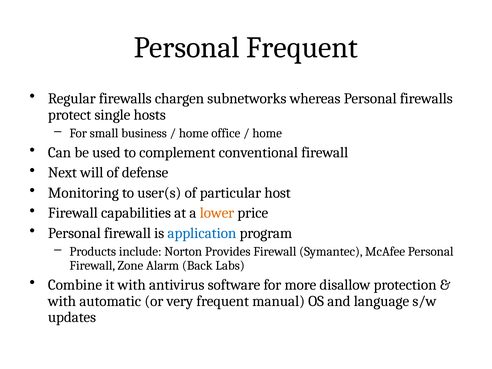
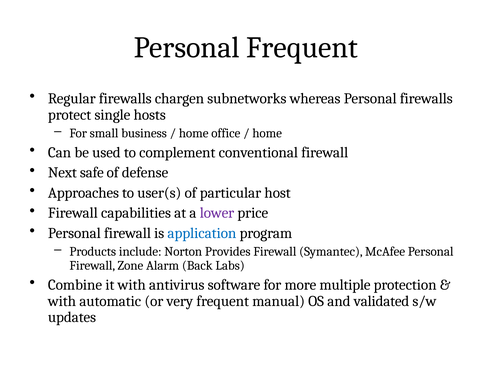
will: will -> safe (92, 173)
Monitoring: Monitoring -> Approaches (83, 193)
lower colour: orange -> purple (217, 213)
disallow: disallow -> multiple (345, 285)
language: language -> validated (382, 301)
